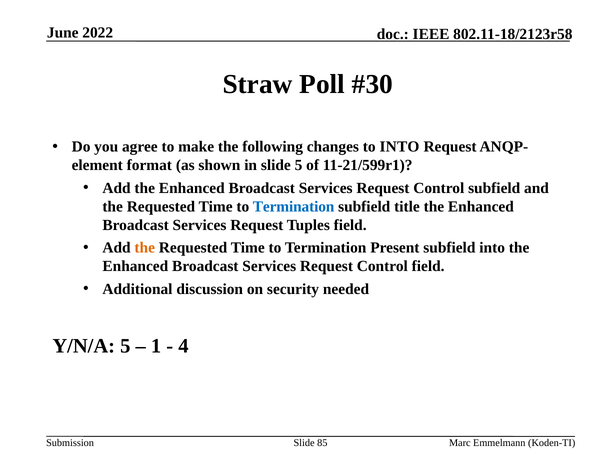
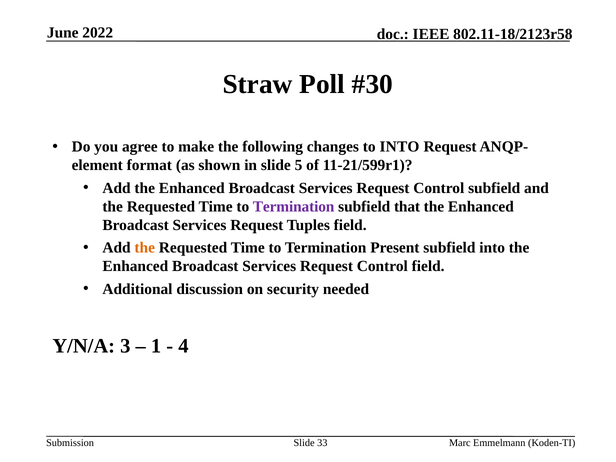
Termination colour: blue -> purple (294, 207)
title: title -> that (407, 207)
Y/N/A 5: 5 -> 3 (125, 346)
85: 85 -> 33 (322, 443)
